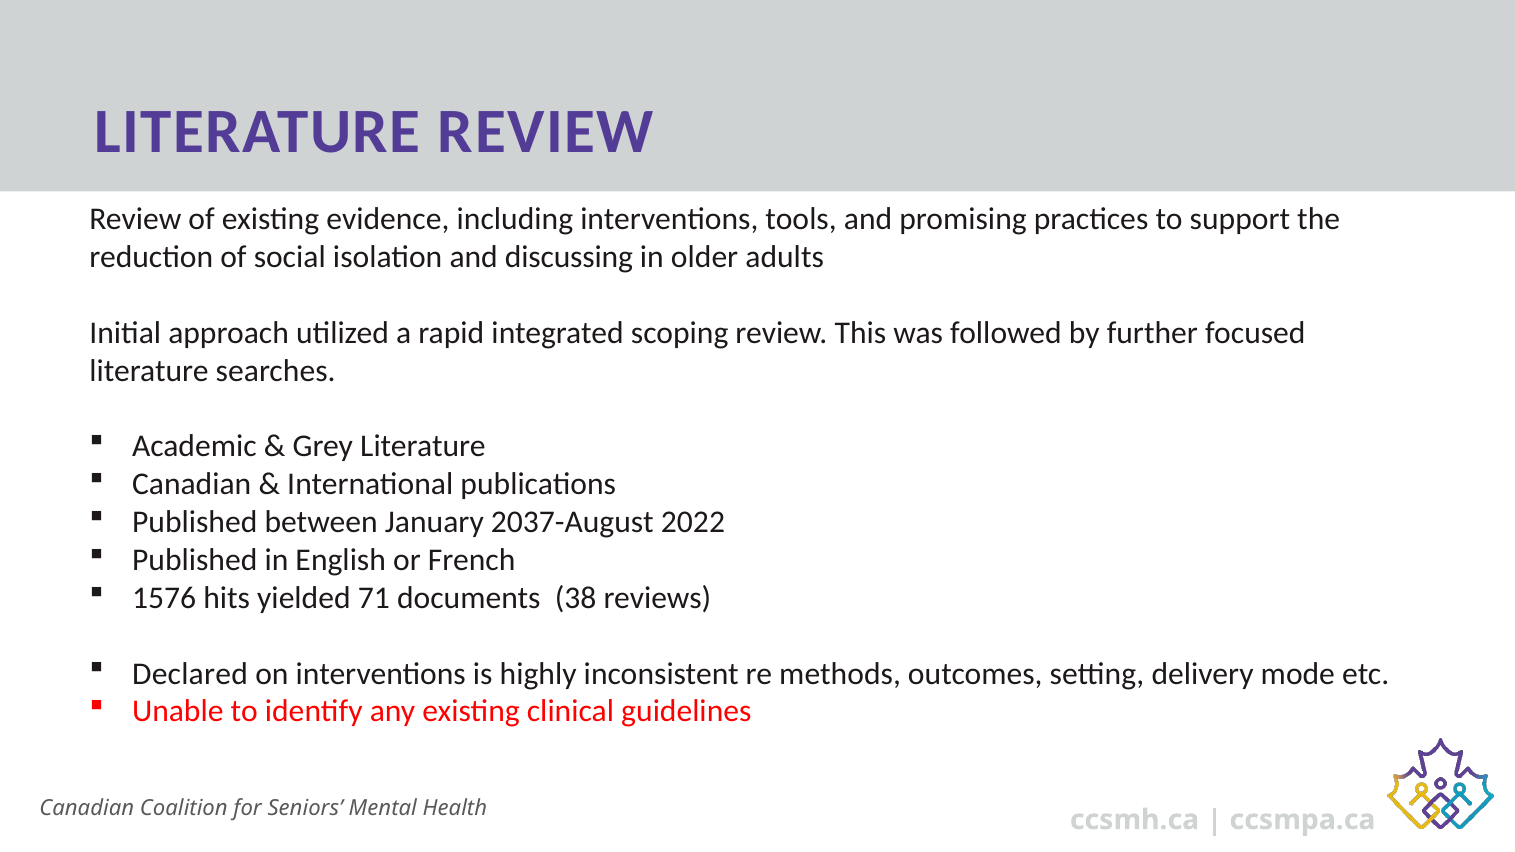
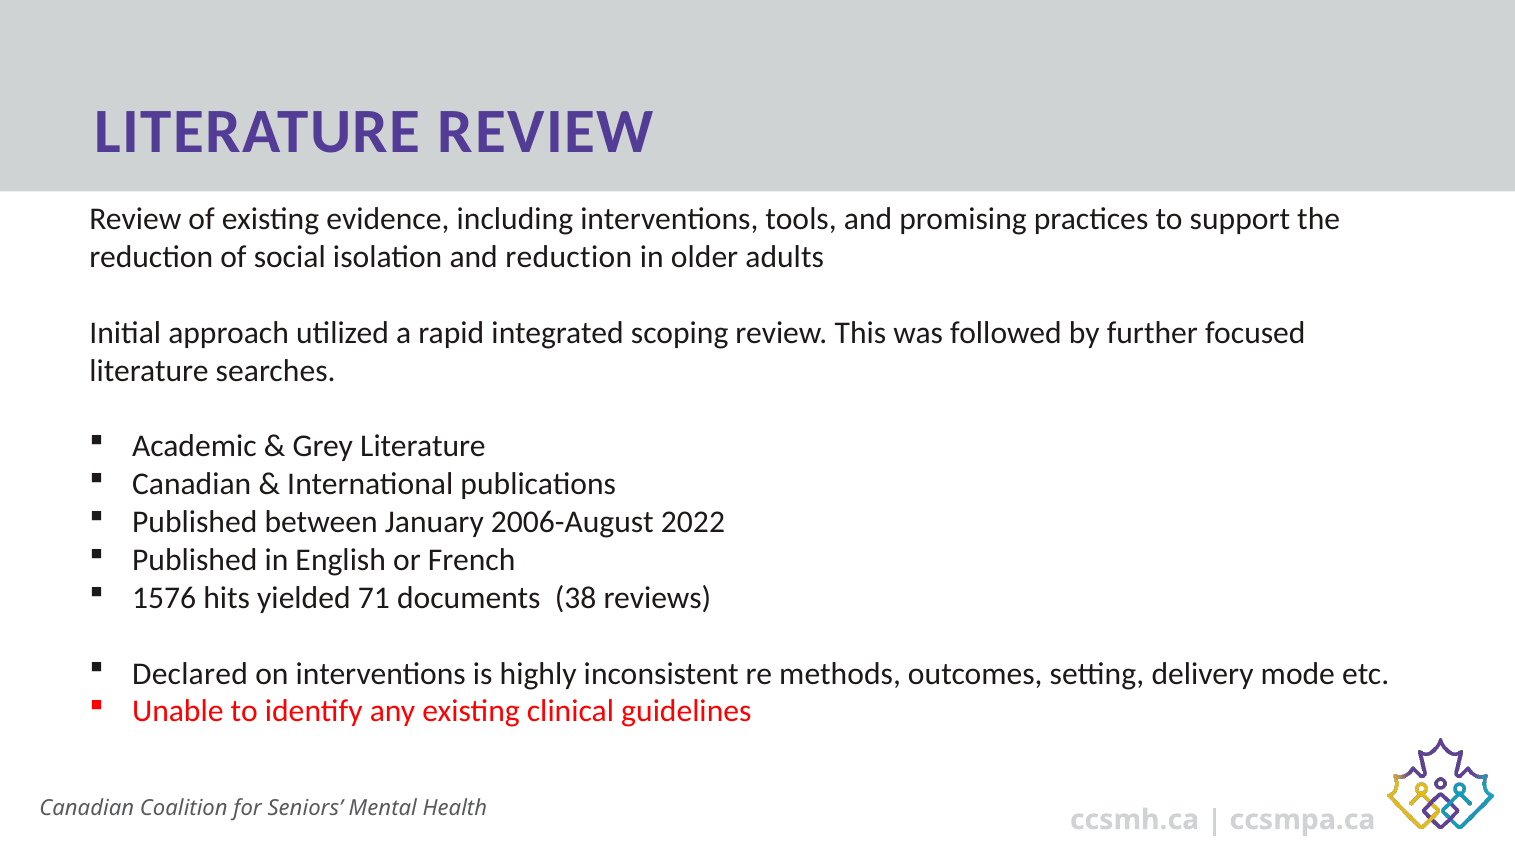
and discussing: discussing -> reduction (569, 257)
2037-August: 2037-August -> 2006-August (572, 522)
